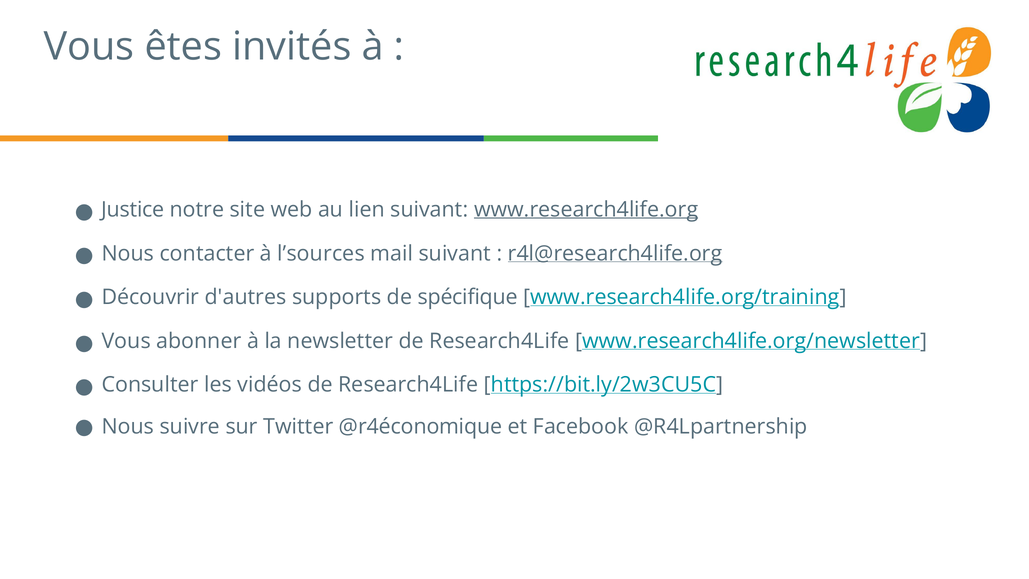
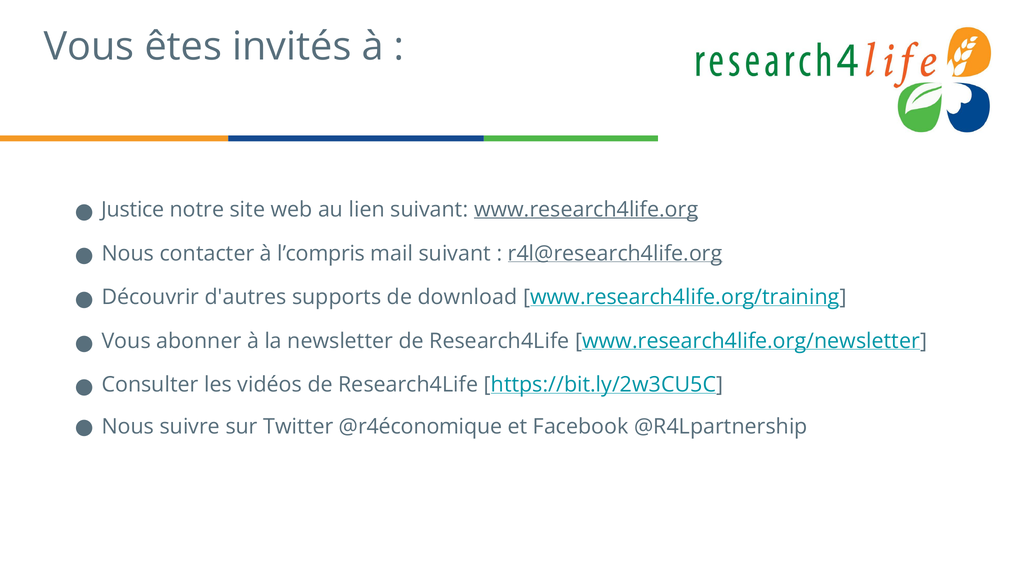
l’sources: l’sources -> l’compris (321, 253)
spécifique: spécifique -> download (468, 297)
